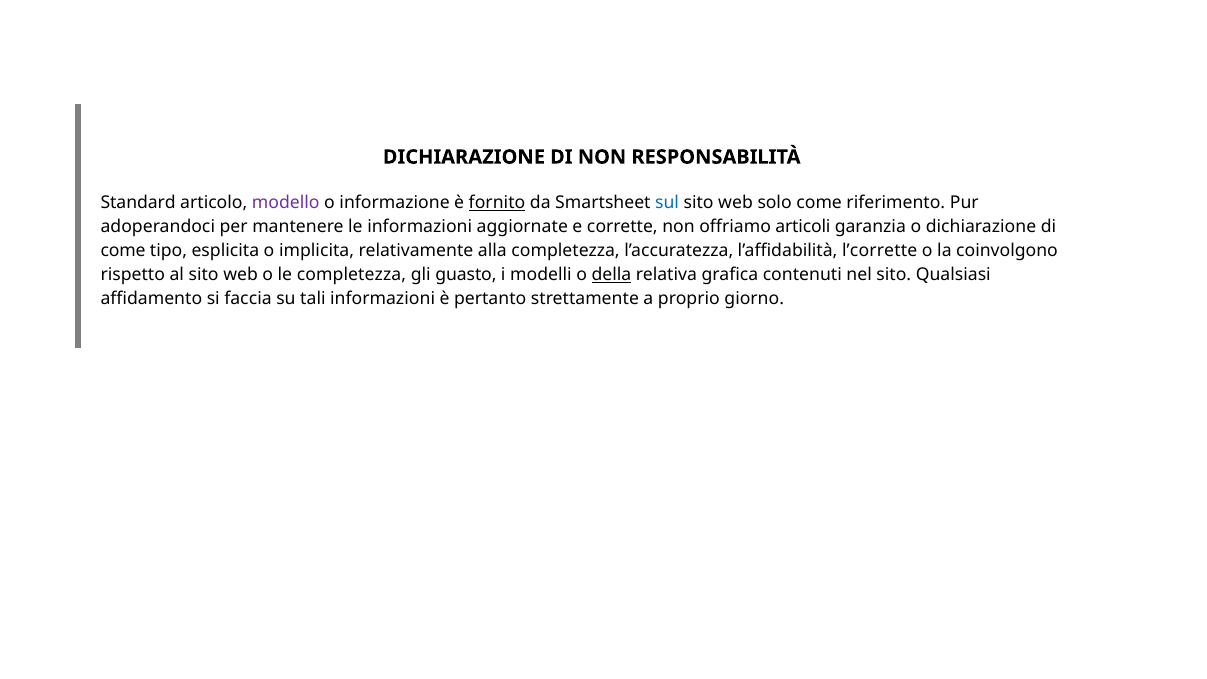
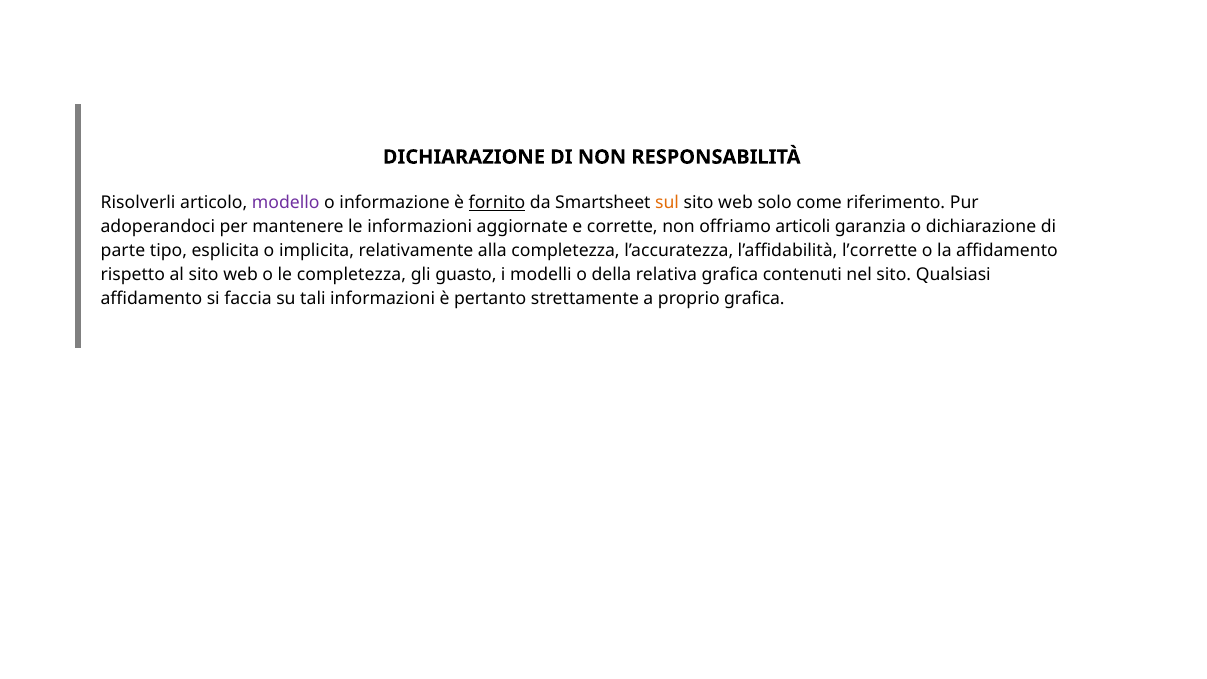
Standard: Standard -> Risolverli (138, 203)
sul colour: blue -> orange (667, 203)
come: come -> parte (123, 251)
la coinvolgono: coinvolgono -> affidamento (1007, 251)
della underline: present -> none (611, 275)
proprio giorno: giorno -> grafica (754, 299)
